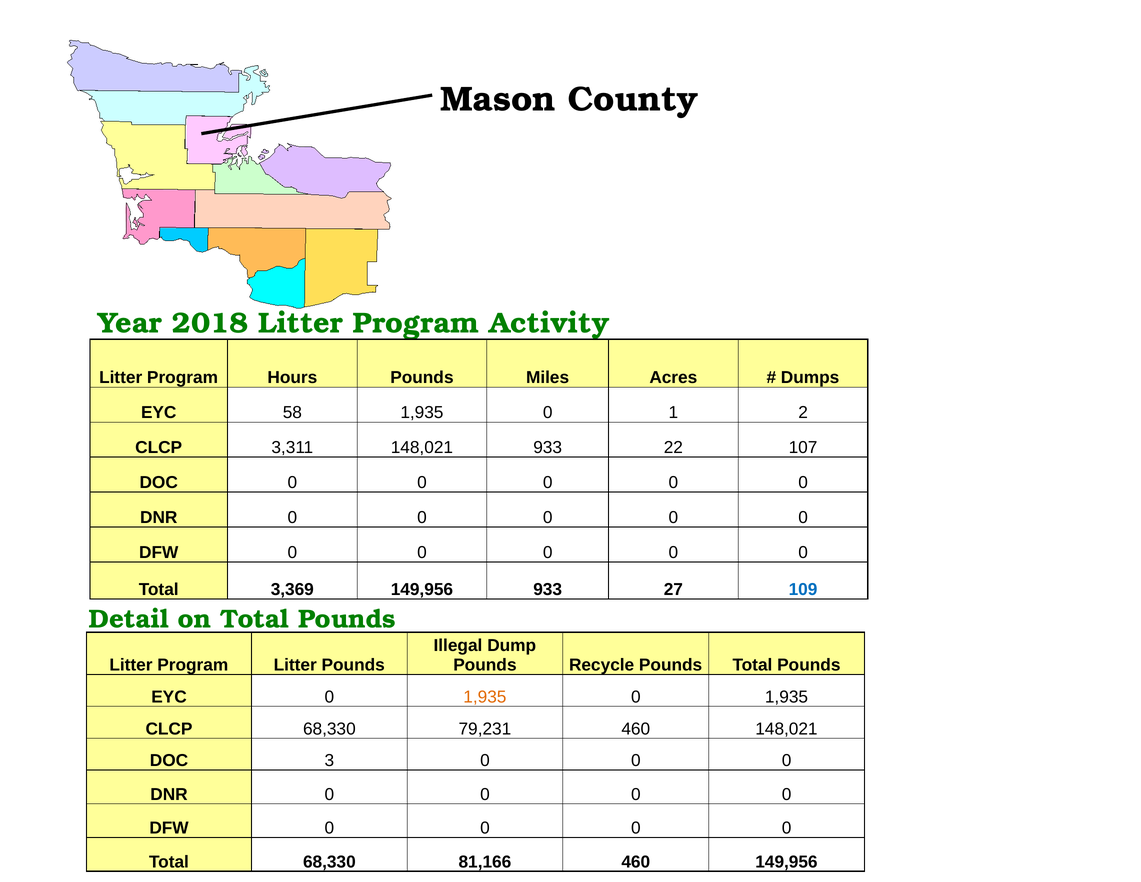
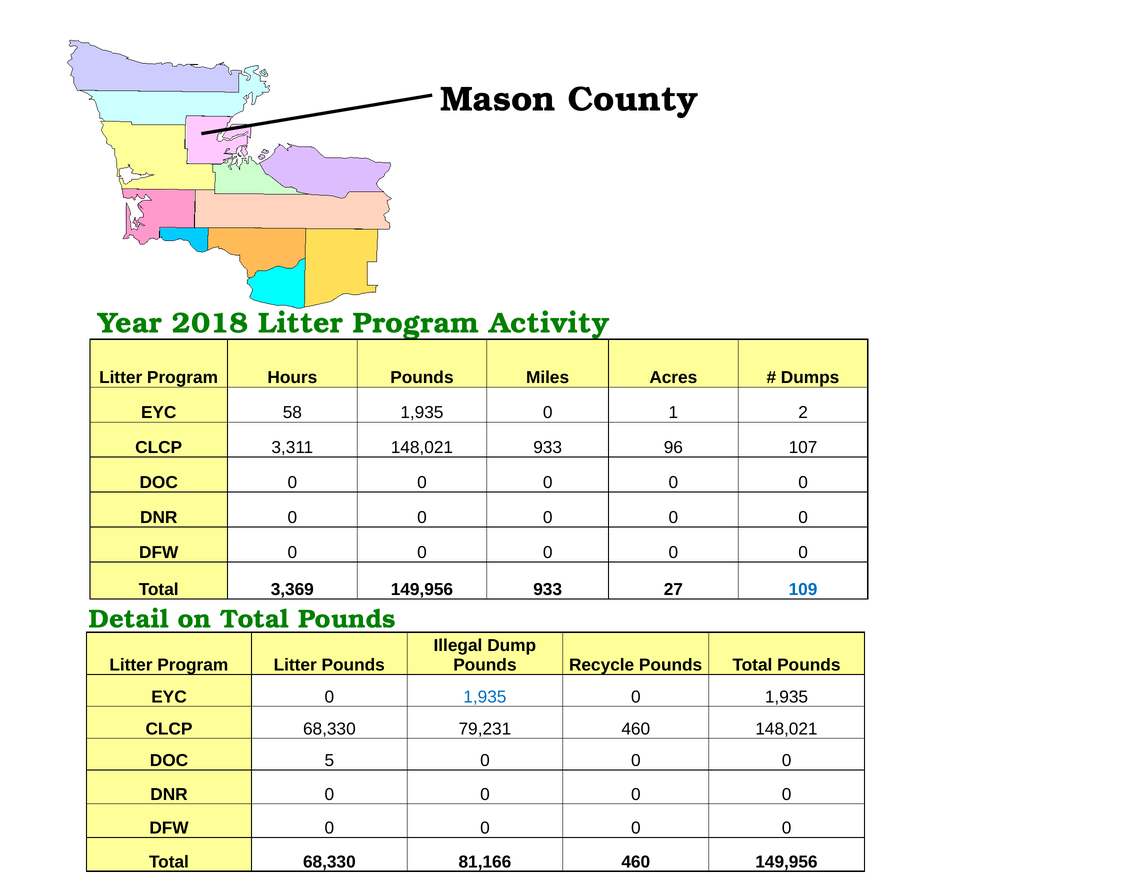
22: 22 -> 96 (673, 448)
1,935 colour: orange -> blue (485, 697)
3: 3 -> 5 (329, 760)
